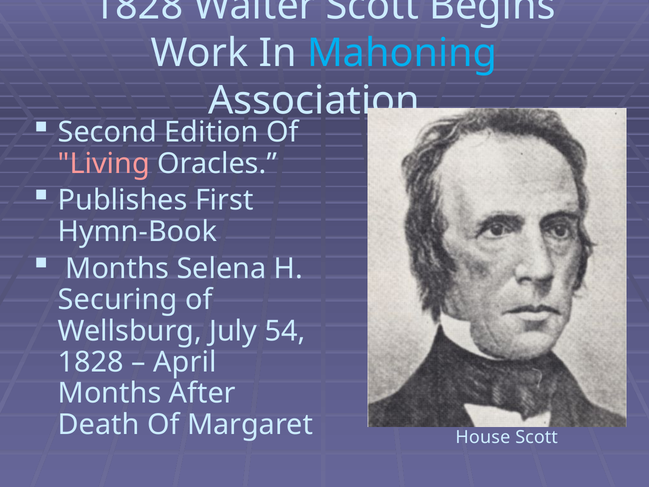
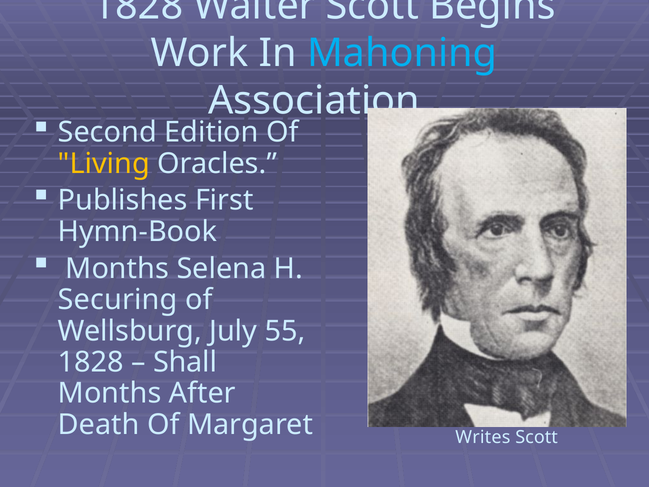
Living colour: pink -> yellow (104, 163)
54: 54 -> 55 (285, 331)
April: April -> Shall (185, 362)
House: House -> Writes (483, 437)
